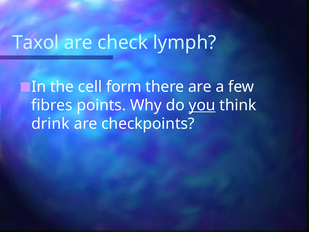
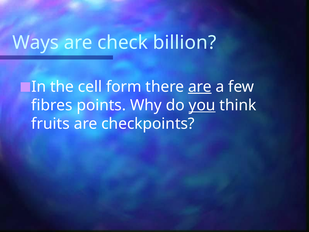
Taxol: Taxol -> Ways (36, 43)
lymph: lymph -> billion (184, 43)
are underline: none -> present (200, 87)
drink: drink -> fruits (50, 124)
